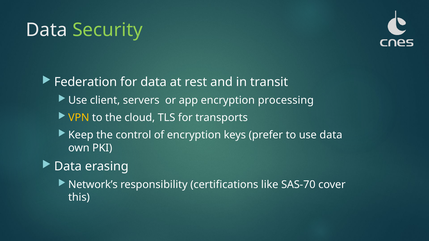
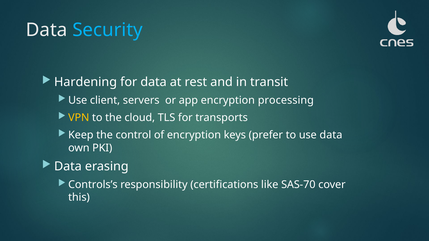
Security colour: light green -> light blue (108, 30)
Federation: Federation -> Hardening (86, 82)
Network’s: Network’s -> Controls’s (93, 185)
